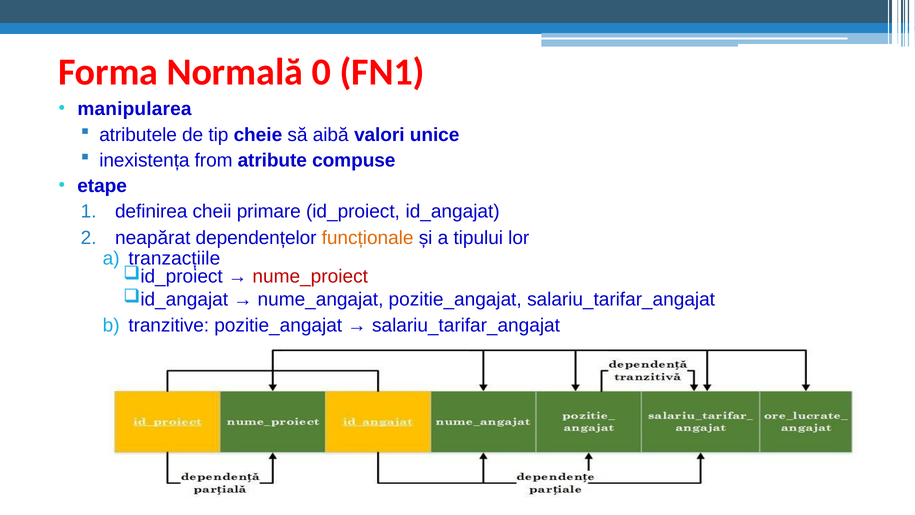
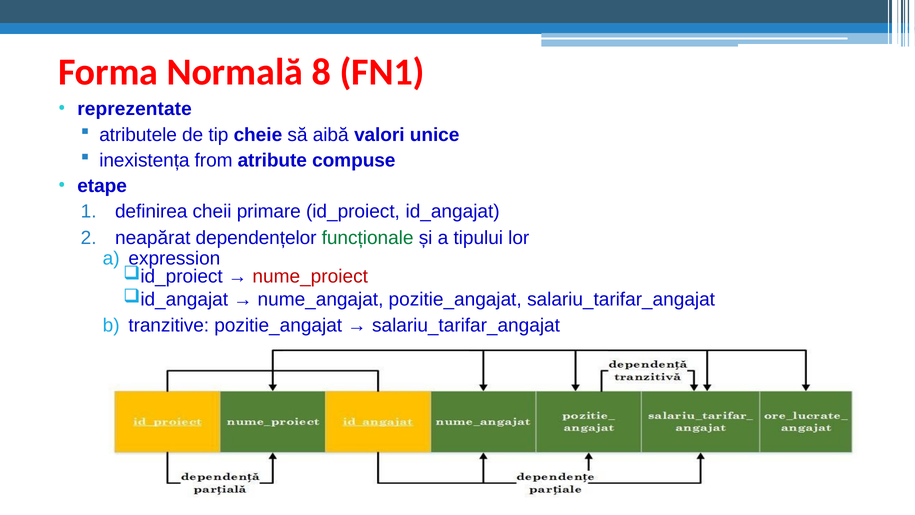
0: 0 -> 8 (321, 72)
manipularea: manipularea -> reprezentate (135, 109)
funcționale colour: orange -> green (368, 238)
tranzacțiile: tranzacțiile -> expression (174, 258)
